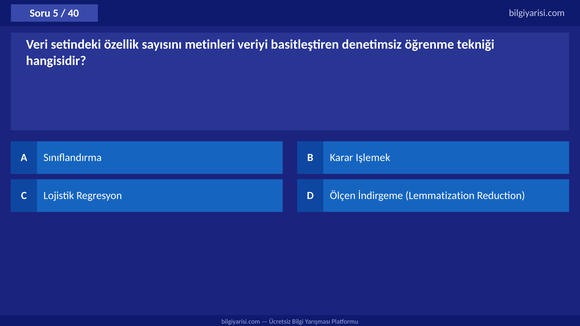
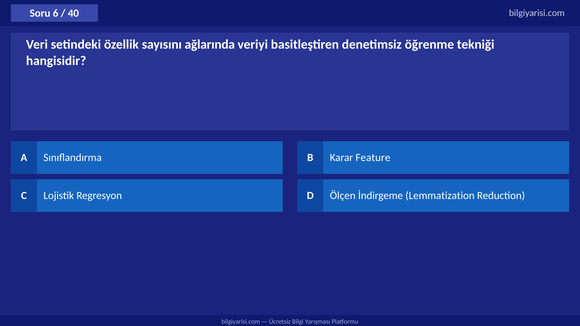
5: 5 -> 6 (56, 13)
metinleri: metinleri -> ağlarında (210, 45)
Işlemek: Işlemek -> Feature (373, 158)
